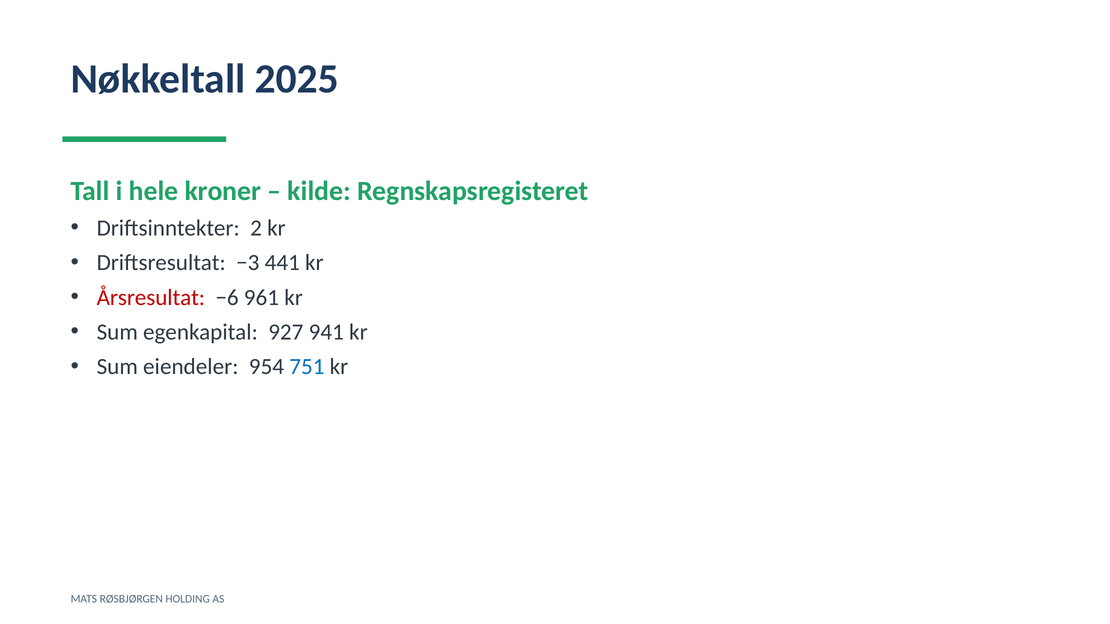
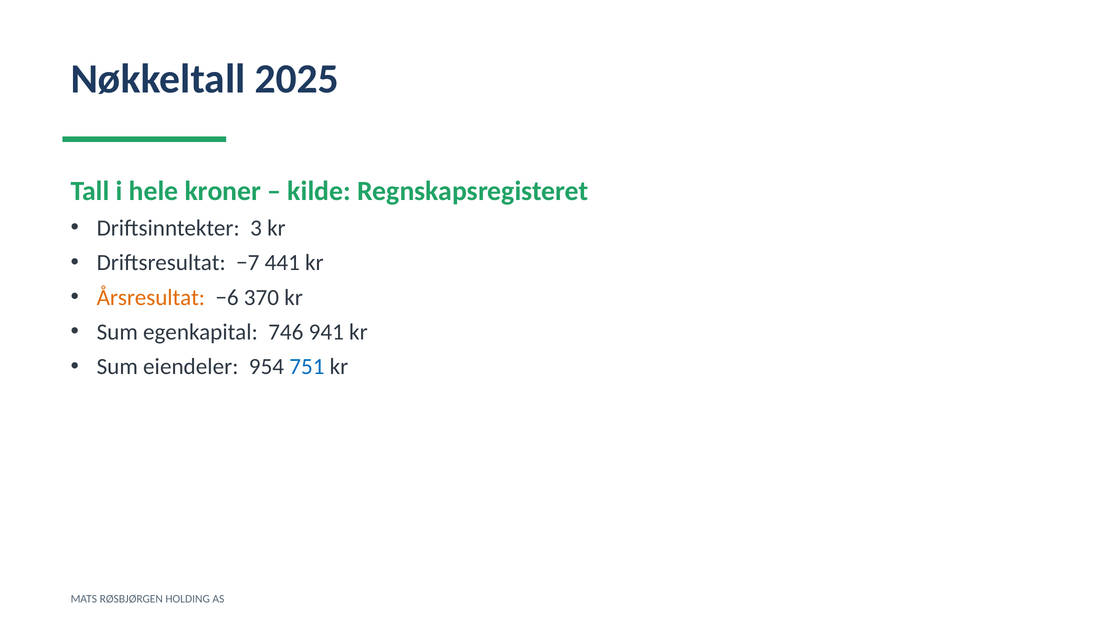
2: 2 -> 3 (256, 228)
−3: −3 -> −7 (248, 263)
Årsresultat colour: red -> orange (151, 298)
961: 961 -> 370 (261, 298)
927: 927 -> 746 (286, 332)
